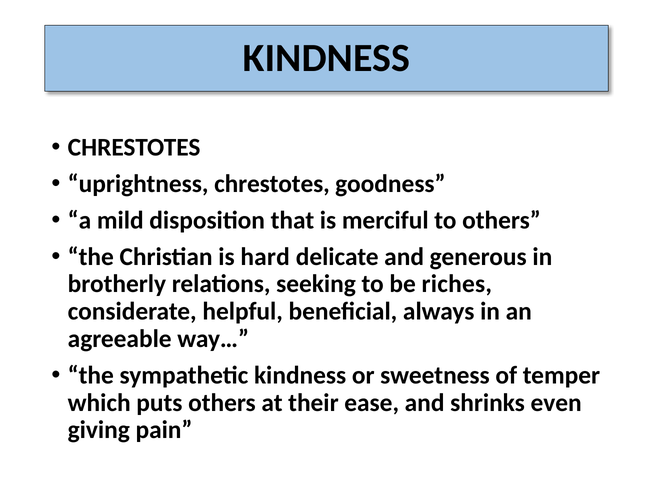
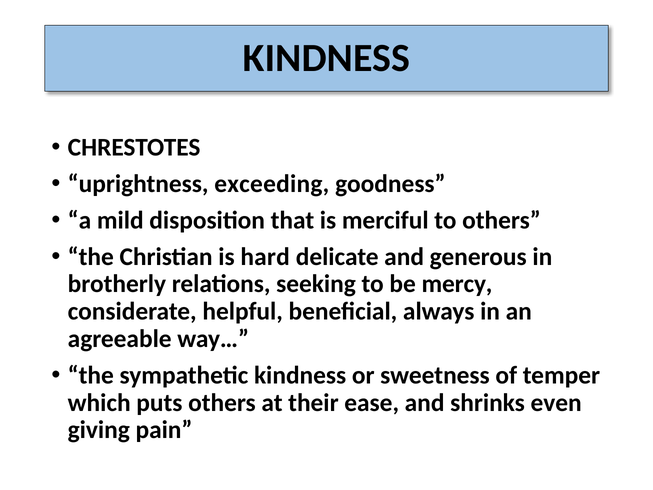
uprightness chrestotes: chrestotes -> exceeding (272, 184)
riches: riches -> mercy (457, 284)
